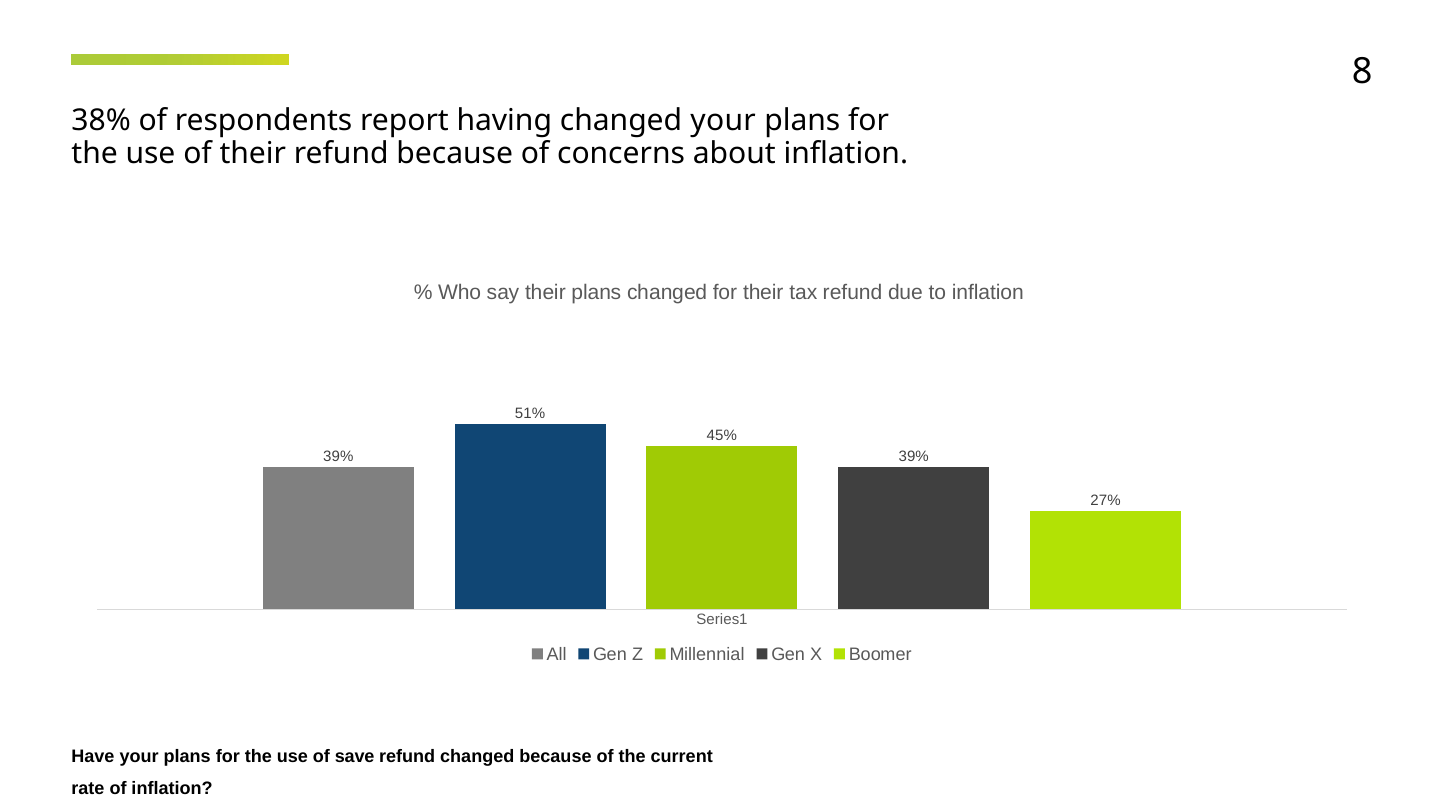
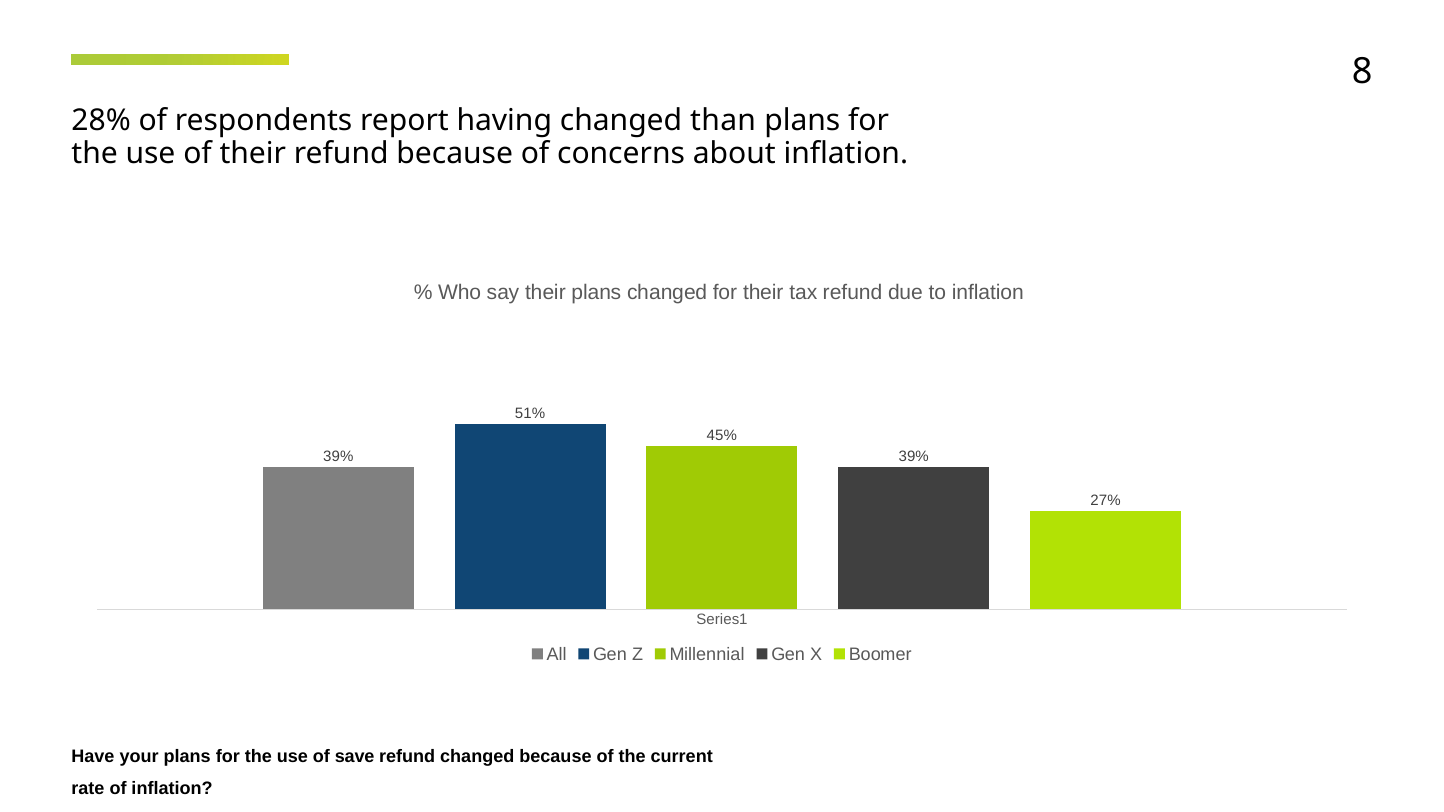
38%: 38% -> 28% (101, 121)
changed your: your -> than (723, 121)
